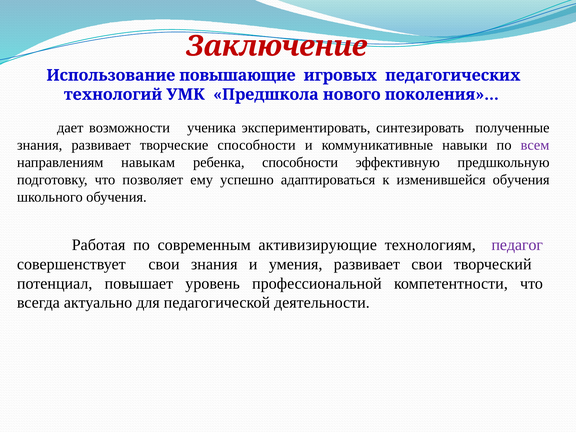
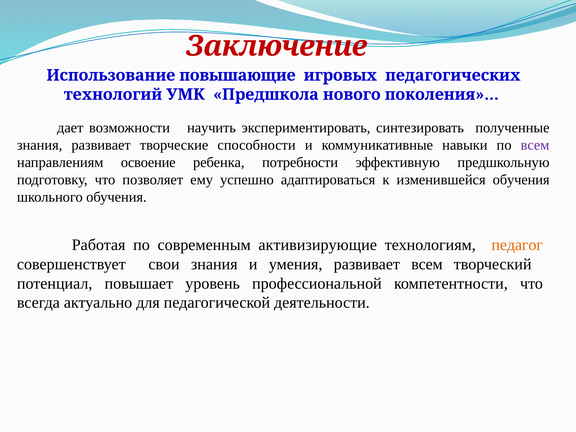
ученика: ученика -> научить (212, 128)
навыкам: навыкам -> освоение (148, 162)
ребенка способности: способности -> потребности (300, 162)
педагог colour: purple -> orange (517, 245)
развивает свои: свои -> всем (427, 264)
